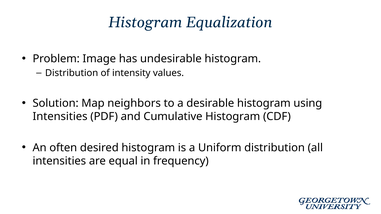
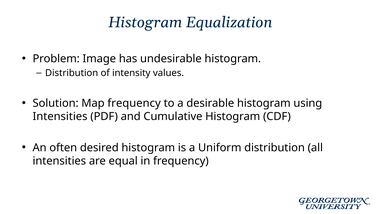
Map neighbors: neighbors -> frequency (134, 103)
